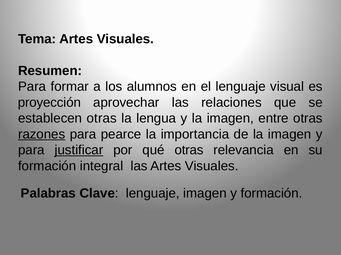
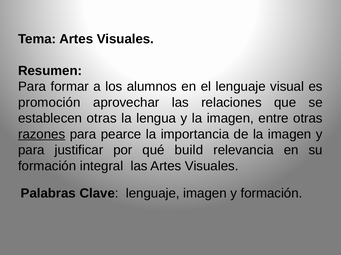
proyección: proyección -> promoción (49, 103)
justificar underline: present -> none (79, 151)
qué otras: otras -> build (189, 151)
